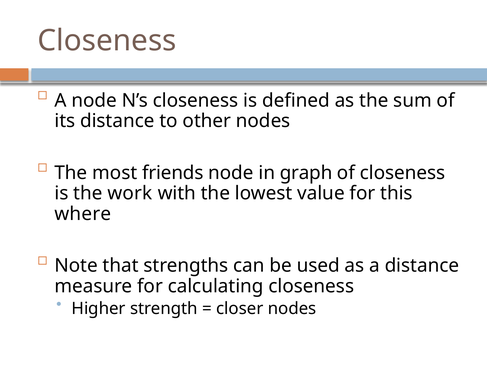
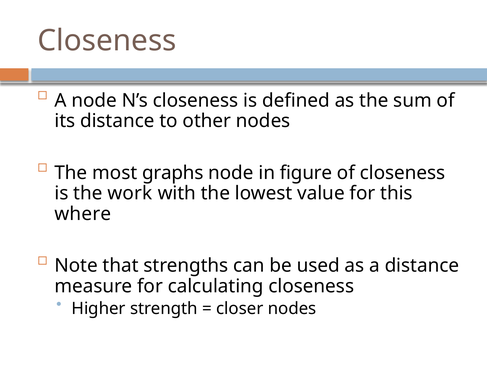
friends: friends -> graphs (173, 172)
graph: graph -> figure (306, 172)
